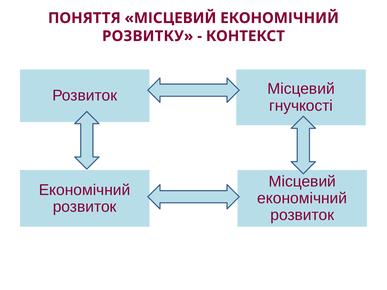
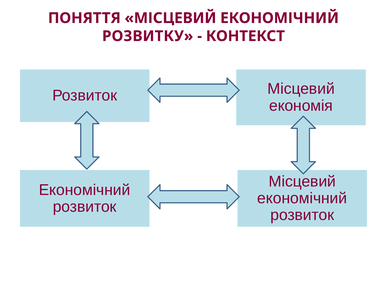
гнучкості: гнучкості -> економія (301, 106)
